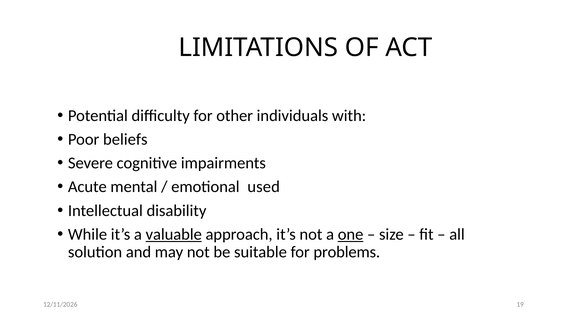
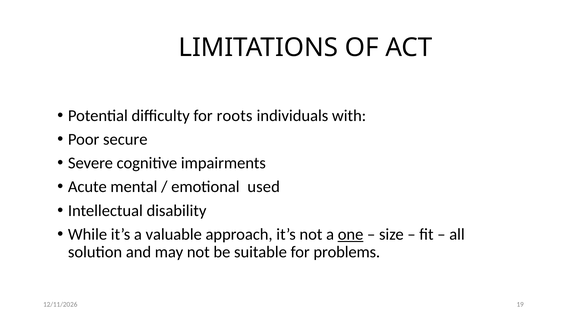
other: other -> roots (235, 116)
beliefs: beliefs -> secure (125, 139)
valuable underline: present -> none (174, 234)
